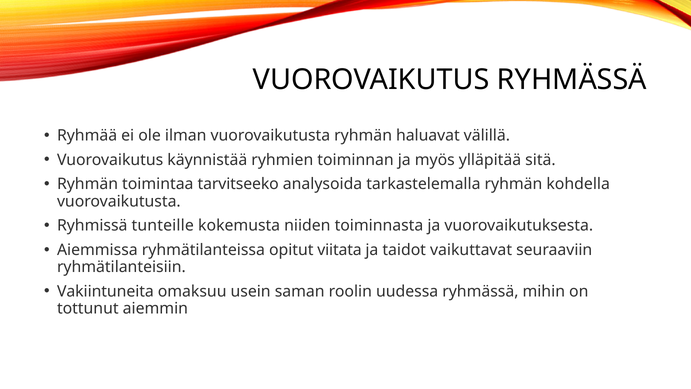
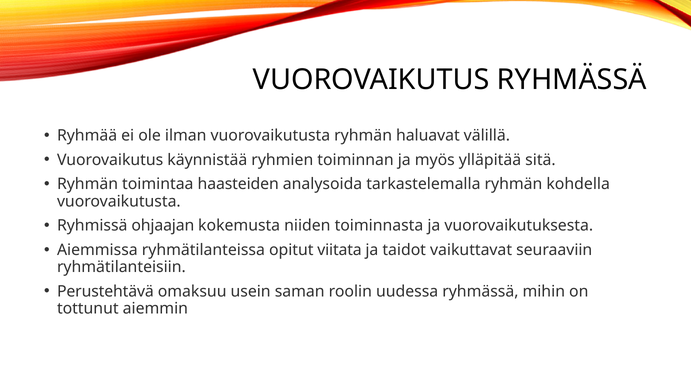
tarvitseeko: tarvitseeko -> haasteiden (238, 184)
tunteille: tunteille -> ohjaajan (163, 225)
Vakiintuneita: Vakiintuneita -> Perustehtävä (105, 291)
